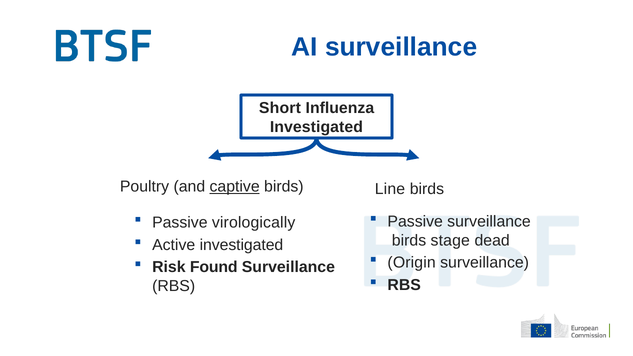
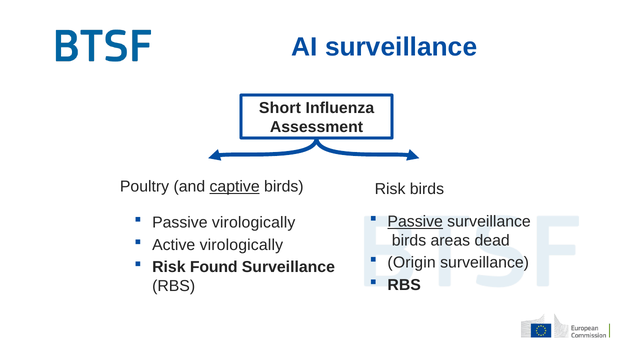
Investigated: Investigated -> Assessment (316, 127)
birds Line: Line -> Risk (390, 189)
Passive underline: none -> present (415, 222)
stage: stage -> areas (450, 241)
Active investigated: investigated -> virologically (241, 245)
